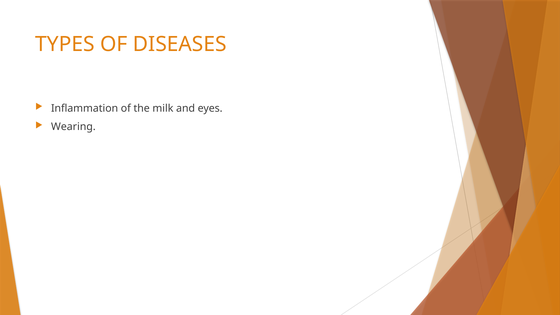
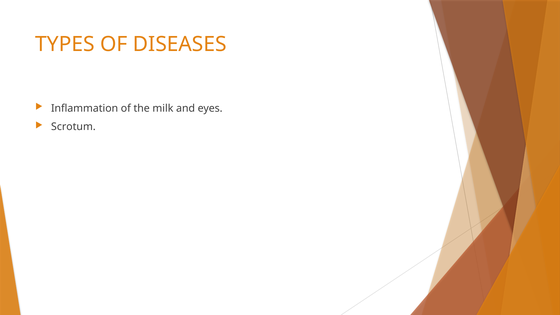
Wearing: Wearing -> Scrotum (73, 127)
